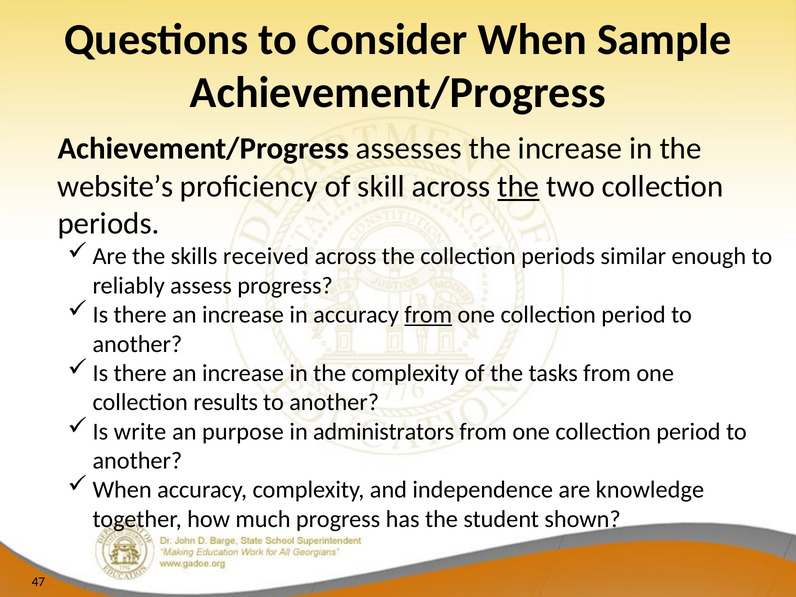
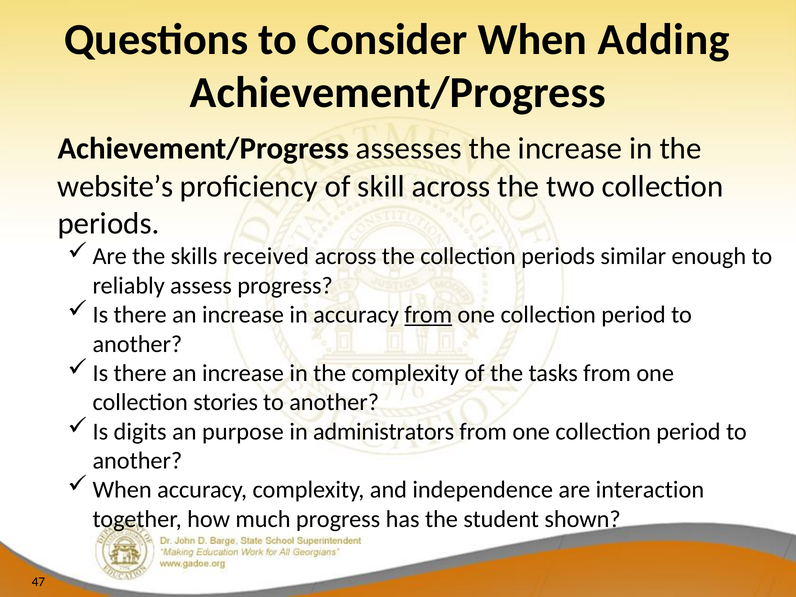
Sample: Sample -> Adding (664, 40)
the underline: present -> none (518, 187)
results: results -> stories (226, 402)
write: write -> digits (140, 432)
knowledge: knowledge -> interaction (650, 490)
